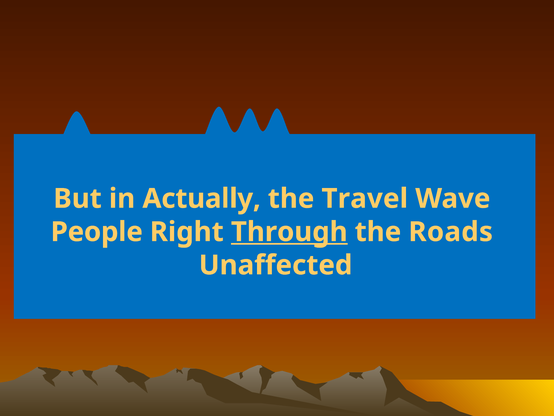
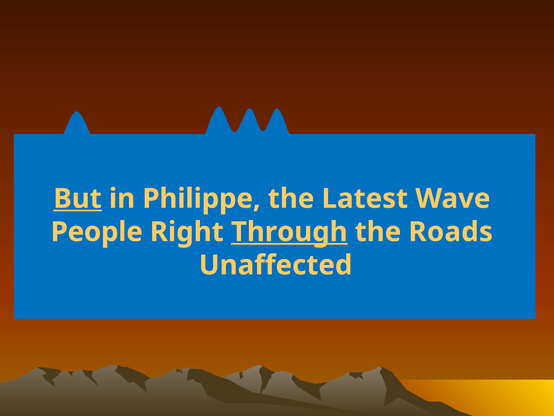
But underline: none -> present (78, 198)
Actually: Actually -> Philippe (202, 198)
Travel: Travel -> Latest (365, 198)
